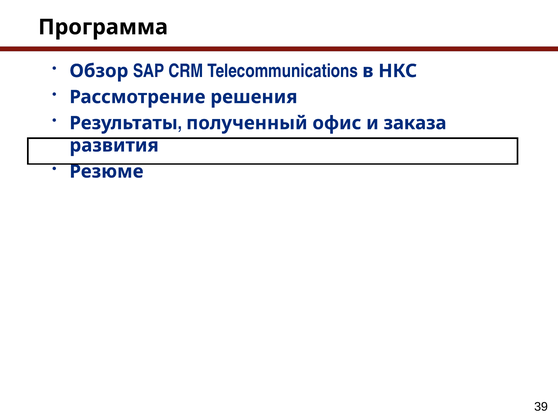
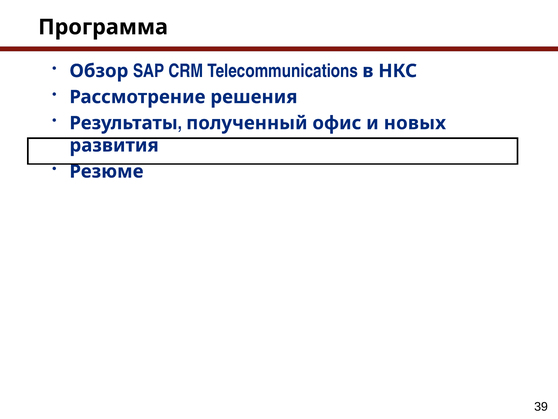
заказа: заказа -> новых (415, 123)
